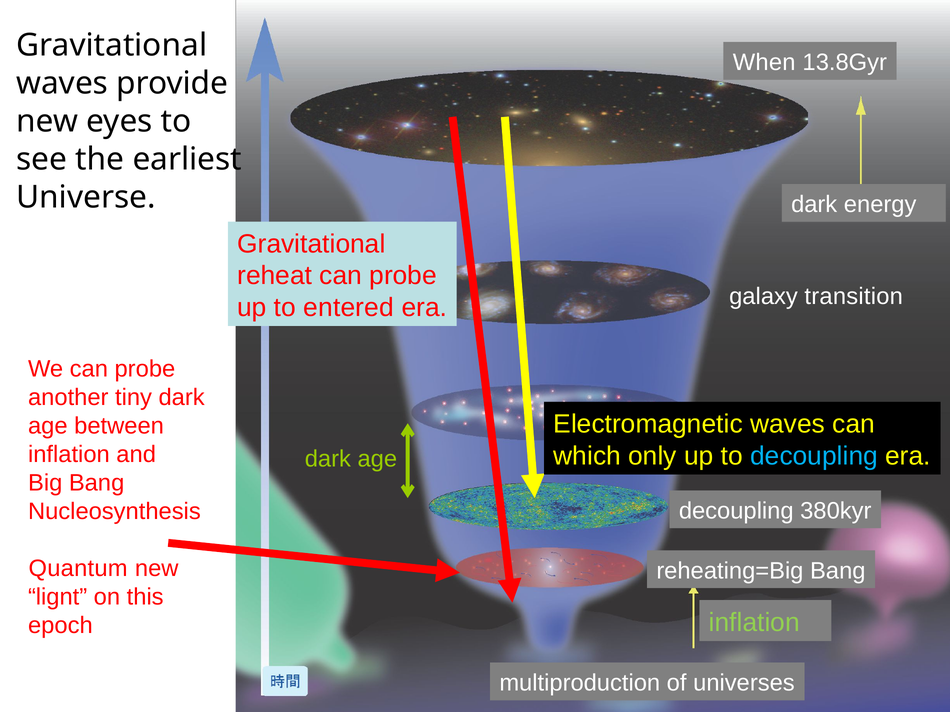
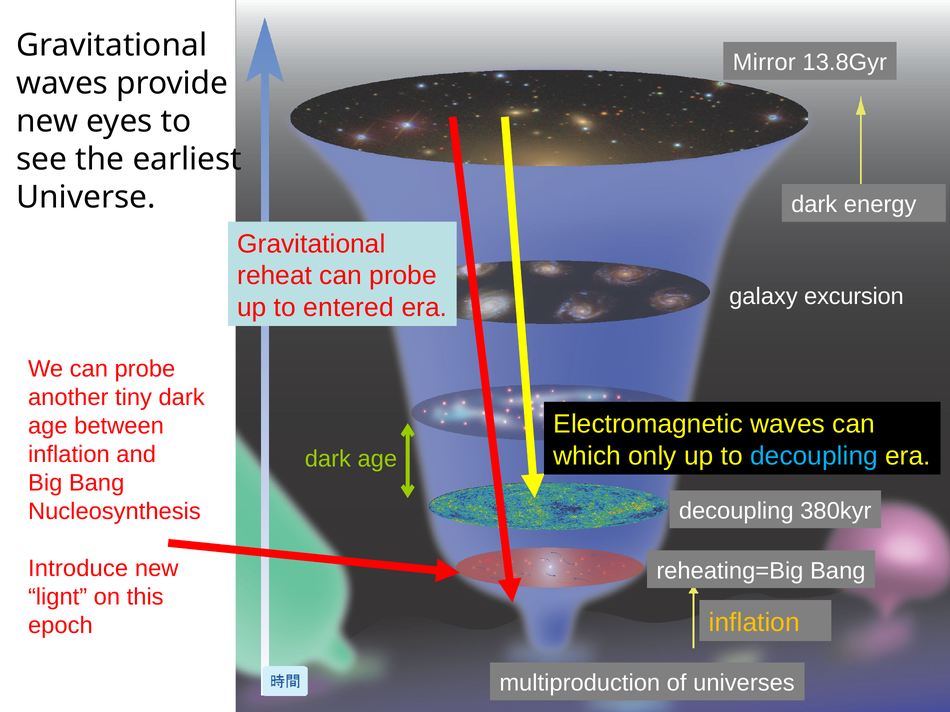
When: When -> Mirror (764, 63)
transition: transition -> excursion (854, 296)
Quantum: Quantum -> Introduce (78, 569)
inflation colour: light green -> yellow (754, 623)
